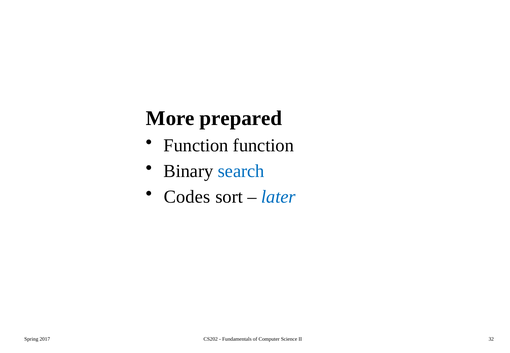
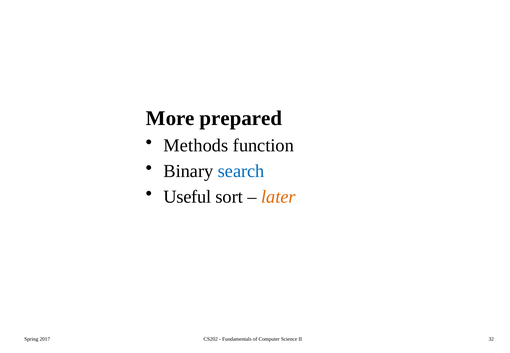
Function: Function -> Methods (196, 145)
Codes: Codes -> Useful (187, 197)
later colour: blue -> orange (278, 197)
